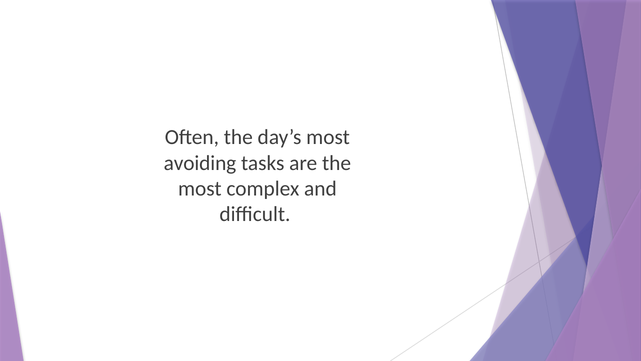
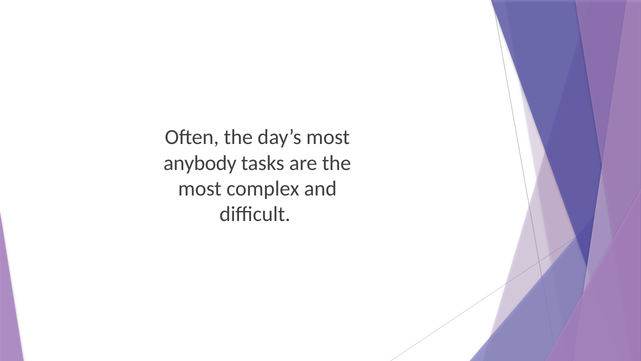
avoiding: avoiding -> anybody (200, 163)
